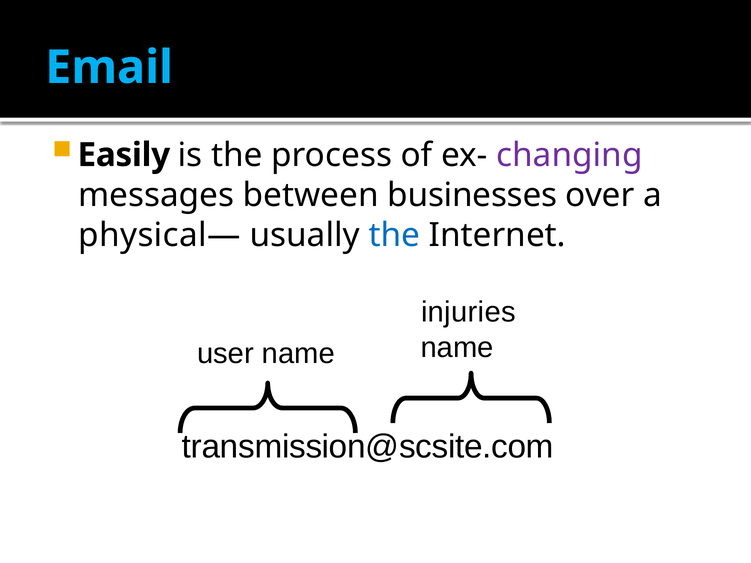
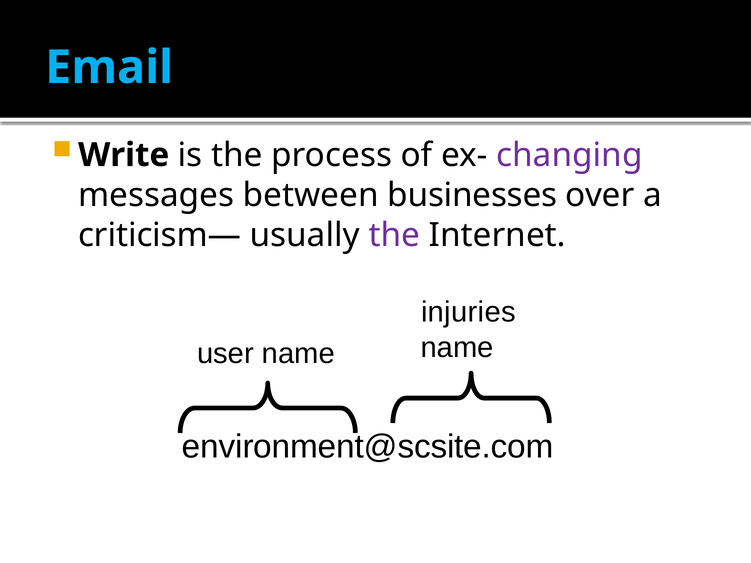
Easily: Easily -> Write (124, 155)
physical—: physical— -> criticism— (160, 235)
the colour: blue -> purple (394, 235)
transmission@scsite.com: transmission@scsite.com -> environment@scsite.com (368, 447)
